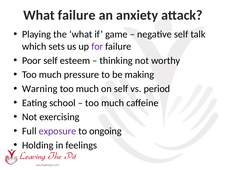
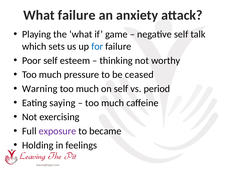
for colour: purple -> blue (97, 46)
making: making -> ceased (139, 74)
school: school -> saying (62, 103)
ongoing: ongoing -> became (105, 131)
